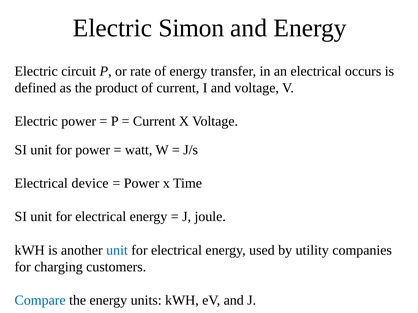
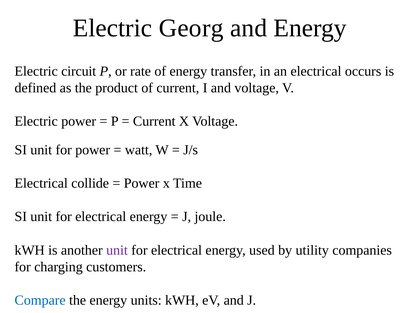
Simon: Simon -> Georg (191, 28)
device: device -> collide (90, 184)
unit colour: blue -> purple (117, 251)
